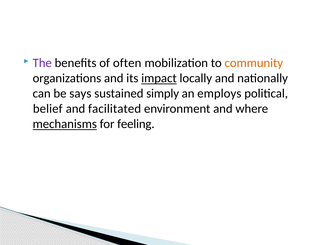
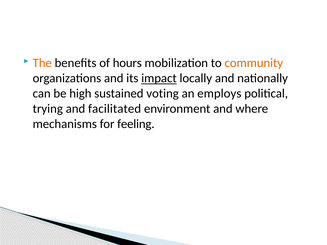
The colour: purple -> orange (42, 63)
often: often -> hours (127, 63)
says: says -> high (80, 94)
simply: simply -> voting (163, 94)
belief: belief -> trying (48, 109)
mechanisms underline: present -> none (65, 124)
